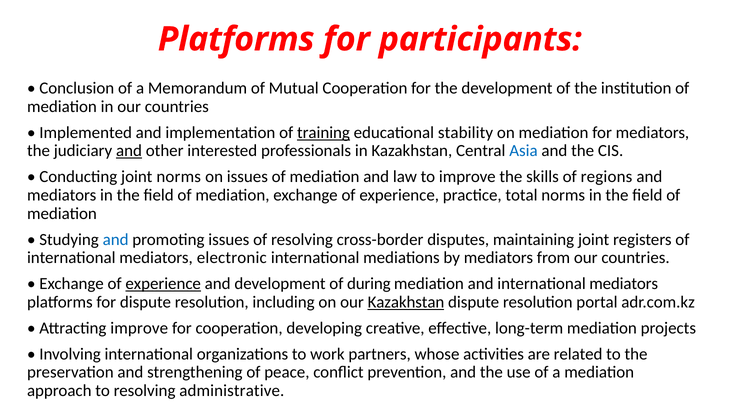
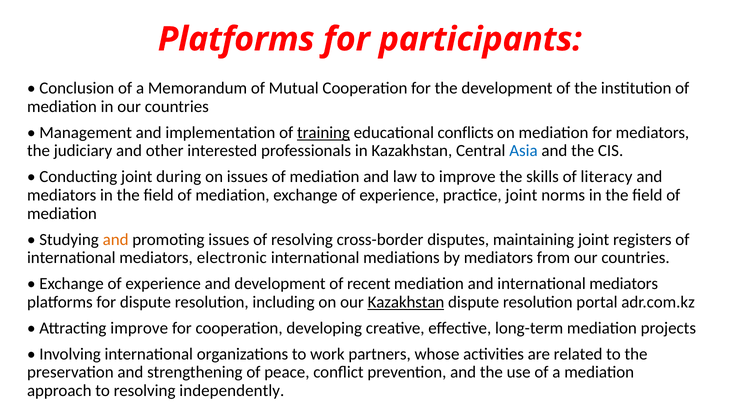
Implemented: Implemented -> Management (86, 133)
stability: stability -> conflicts (466, 133)
and underline: present -> none (129, 151)
joint norms: norms -> during (179, 177)
regions: regions -> literacy (606, 177)
practice total: total -> joint (521, 195)
and colour: blue -> orange (116, 240)
experience underline: present -> none (163, 284)
during: during -> recent (369, 284)
administrative: administrative -> independently (232, 391)
